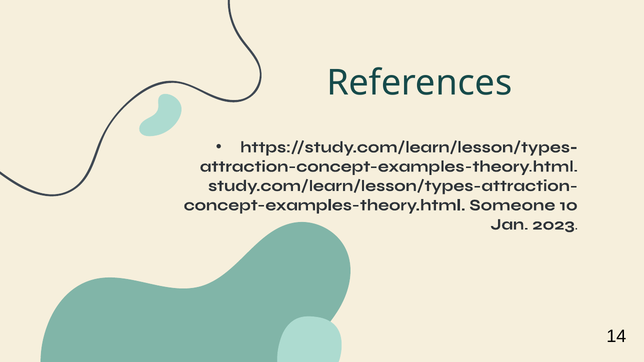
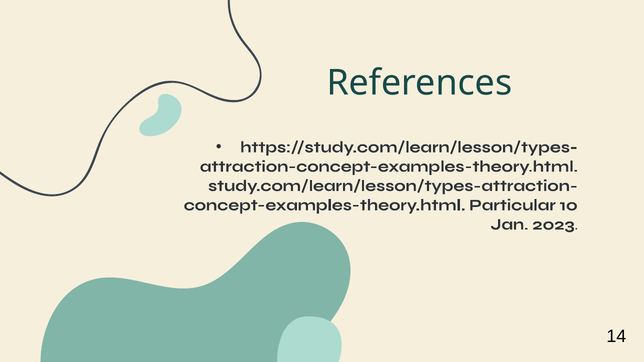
Someone: Someone -> Particular (512, 205)
